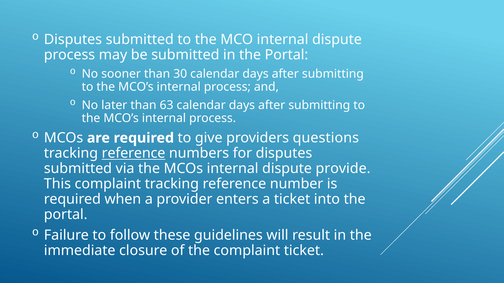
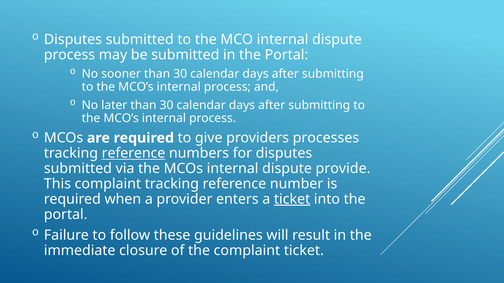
later than 63: 63 -> 30 (167, 105)
questions: questions -> processes (326, 138)
ticket underline: none -> present (292, 199)
